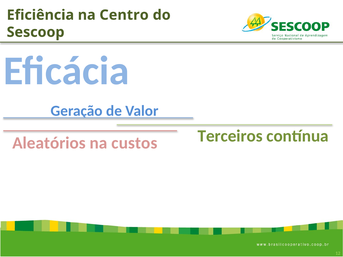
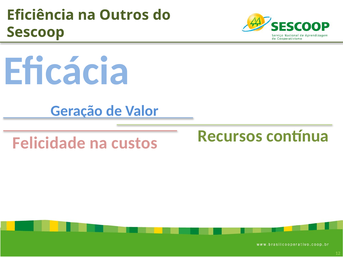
Centro: Centro -> Outros (124, 15)
Terceiros: Terceiros -> Recursos (230, 136)
Aleatórios: Aleatórios -> Felicidade (49, 143)
